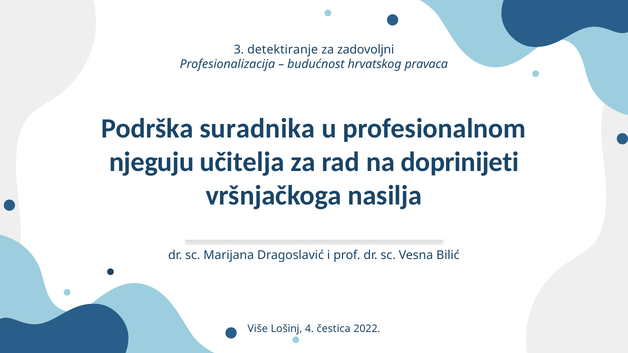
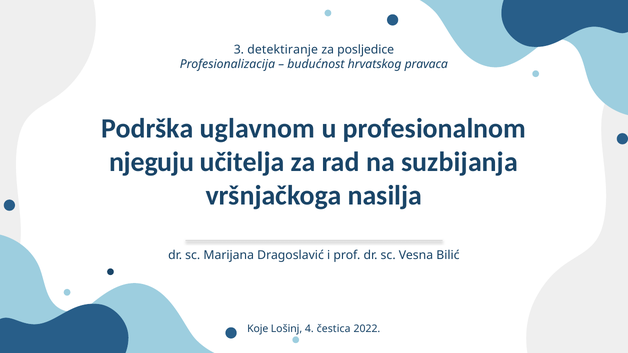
zadovoljni: zadovoljni -> posljedice (366, 50)
suradnika: suradnika -> uglavnom (257, 129)
doprinijeti: doprinijeti -> suzbijanja (460, 162)
Više: Više -> Koje (258, 329)
